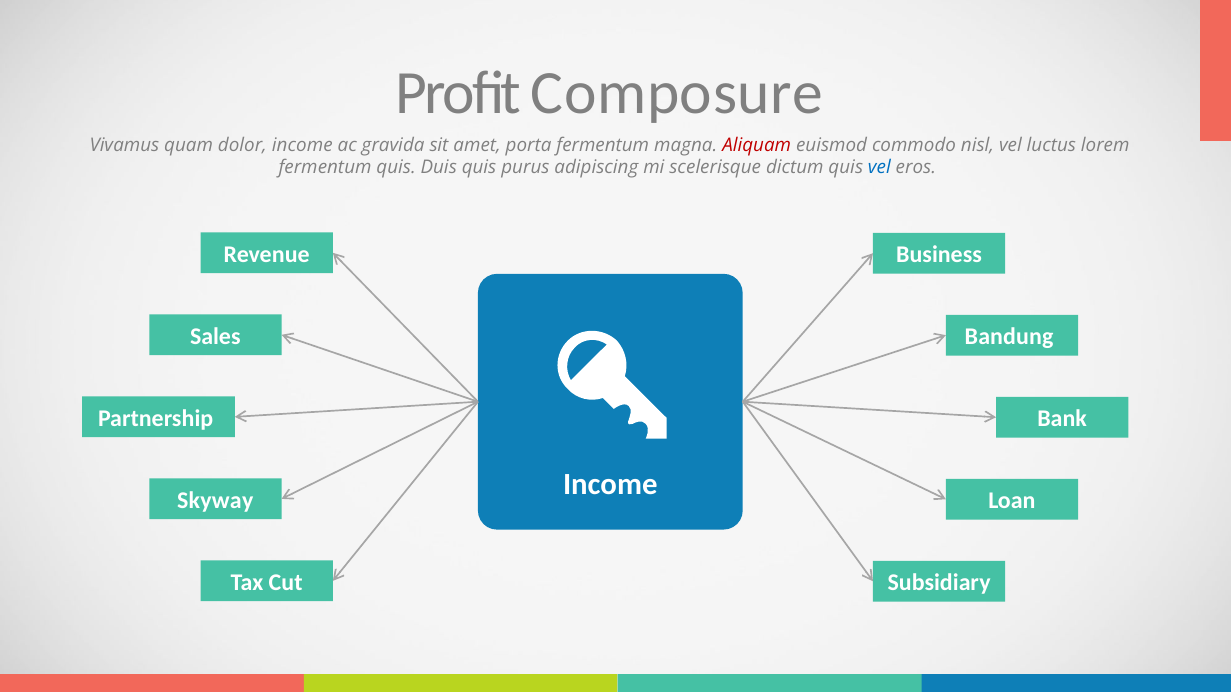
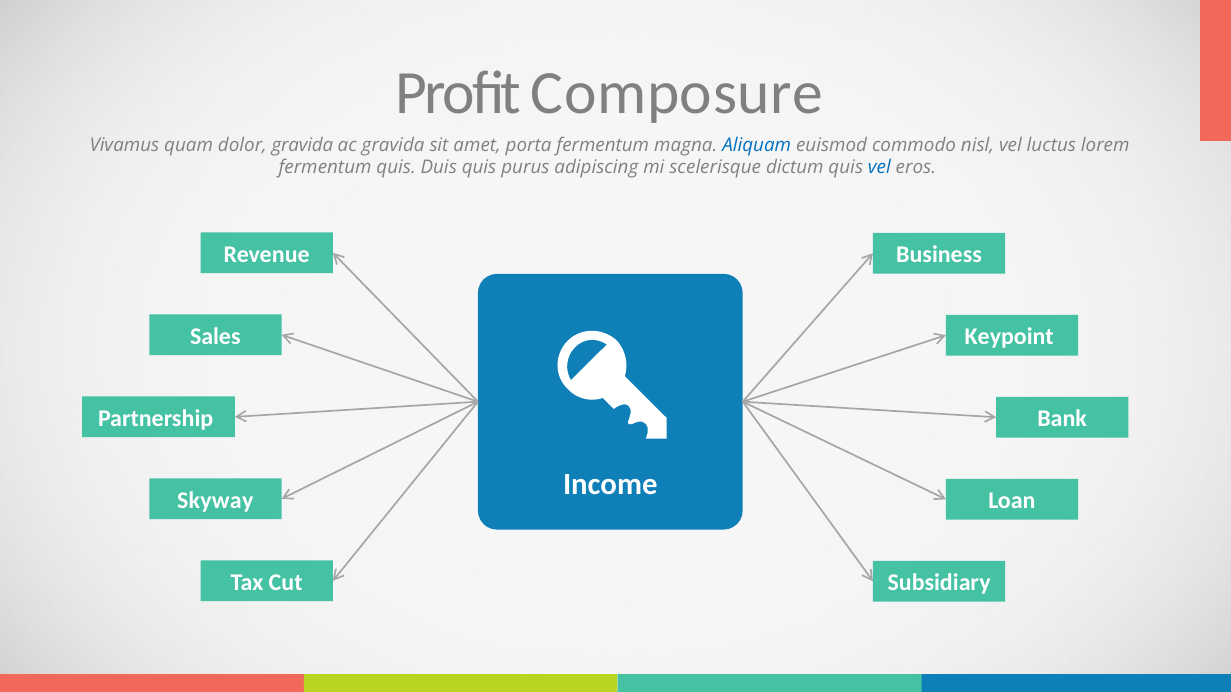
dolor income: income -> gravida (302, 145)
Aliquam colour: red -> blue (757, 145)
Bandung: Bandung -> Keypoint (1009, 337)
